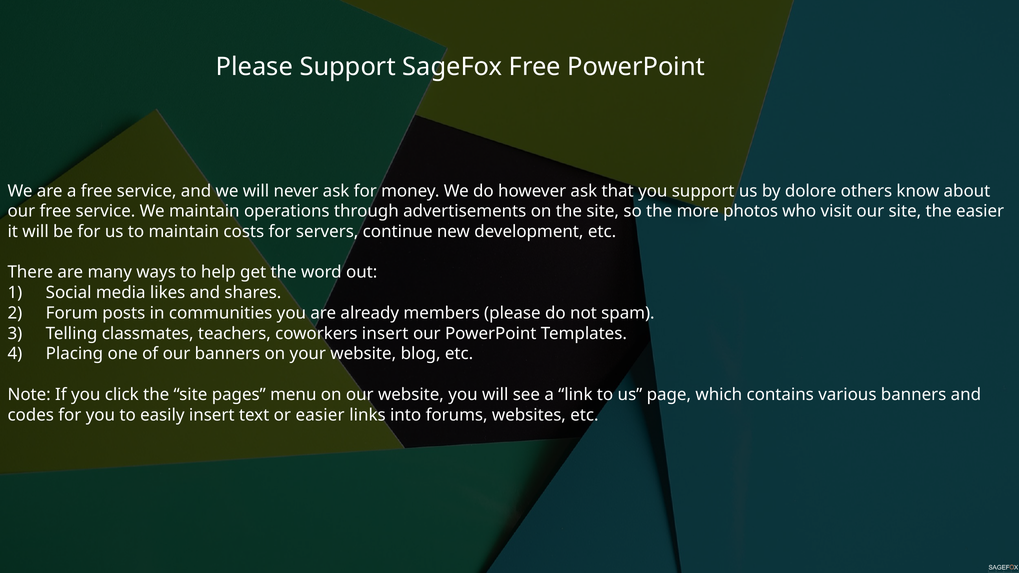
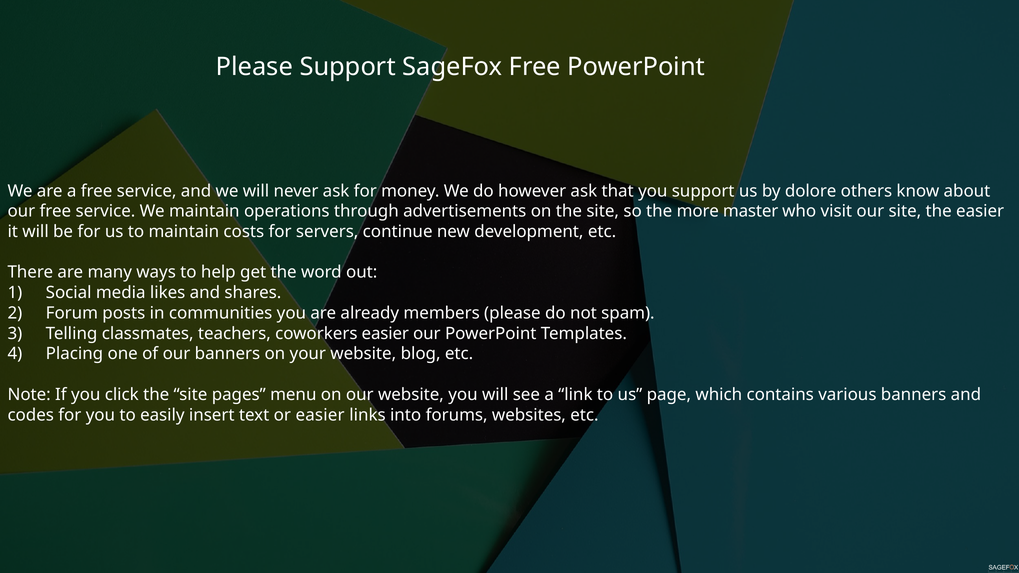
photos: photos -> master (751, 211)
coworkers insert: insert -> easier (385, 334)
